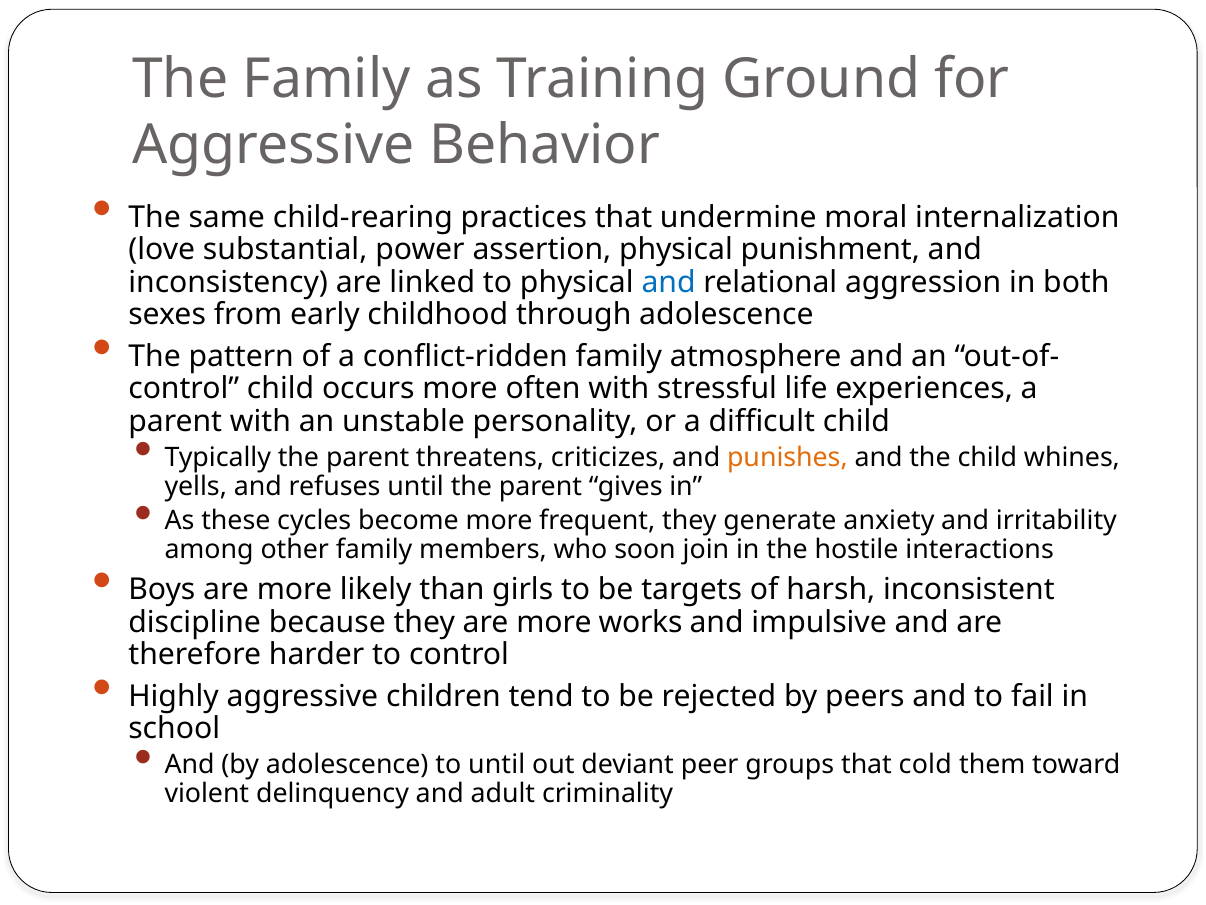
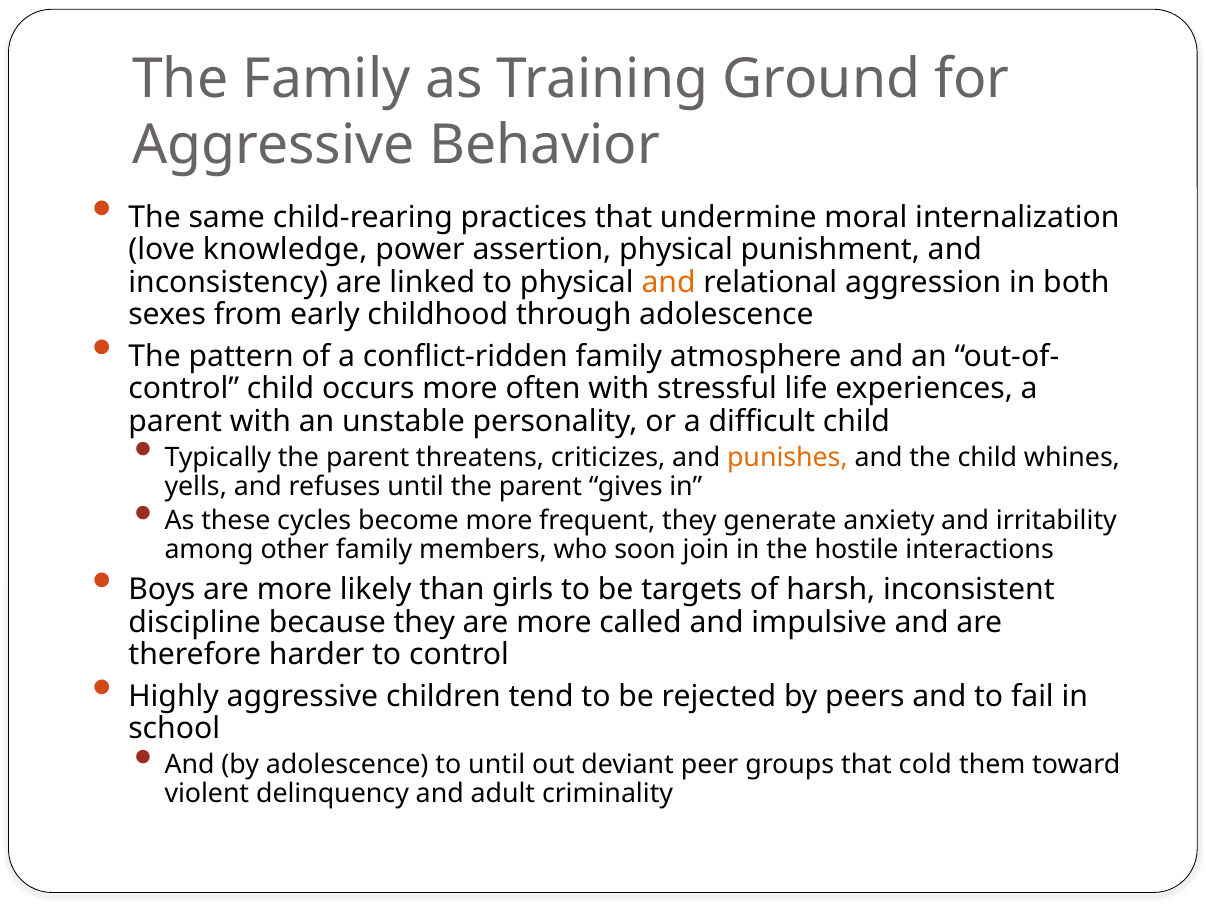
substantial: substantial -> knowledge (285, 250)
and colour: blue -> orange (669, 282)
works: works -> called (640, 622)
